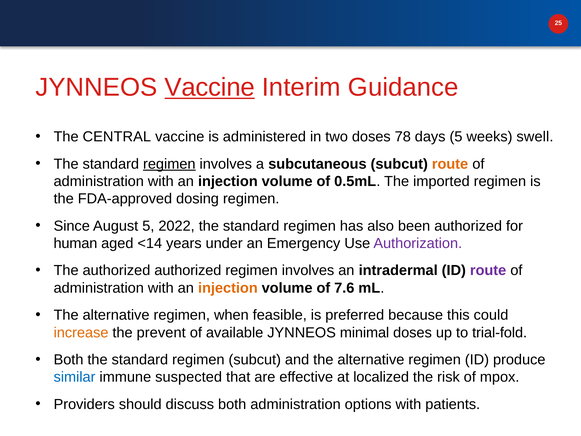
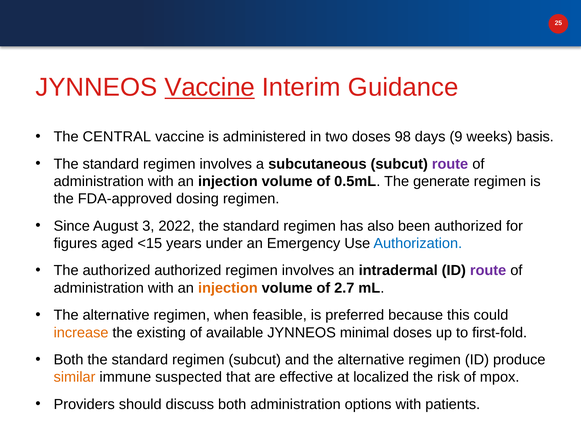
78: 78 -> 98 (403, 137)
days 5: 5 -> 9 (456, 137)
swell: swell -> basis (535, 137)
regimen underline: present -> none (169, 164)
route colour: orange -> purple (450, 164)
imported: imported -> generate (441, 181)
August 5: 5 -> 3 (148, 226)
human: human -> figures (75, 243)
<14: <14 -> <15 (150, 243)
Authorization colour: purple -> blue (418, 243)
7.6: 7.6 -> 2.7 (344, 288)
prevent: prevent -> existing (161, 332)
trial-fold: trial-fold -> first-fold (500, 332)
similar colour: blue -> orange (75, 377)
